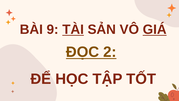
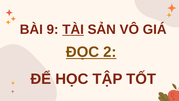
GIÁ underline: present -> none (155, 29)
